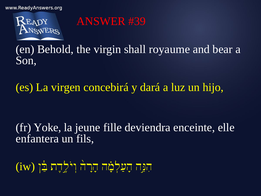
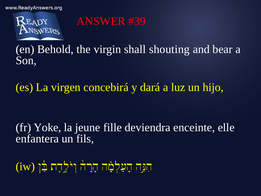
royaume: royaume -> shouting (169, 49)
